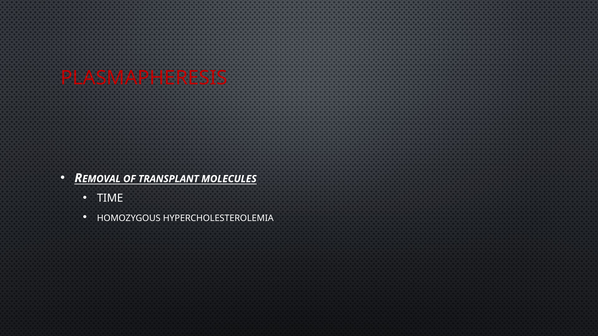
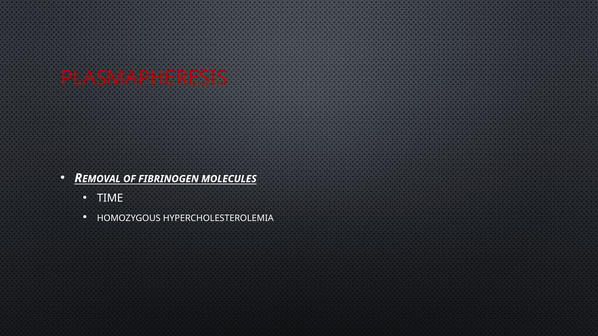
TRANSPLANT: TRANSPLANT -> FIBRINOGEN (168, 179)
